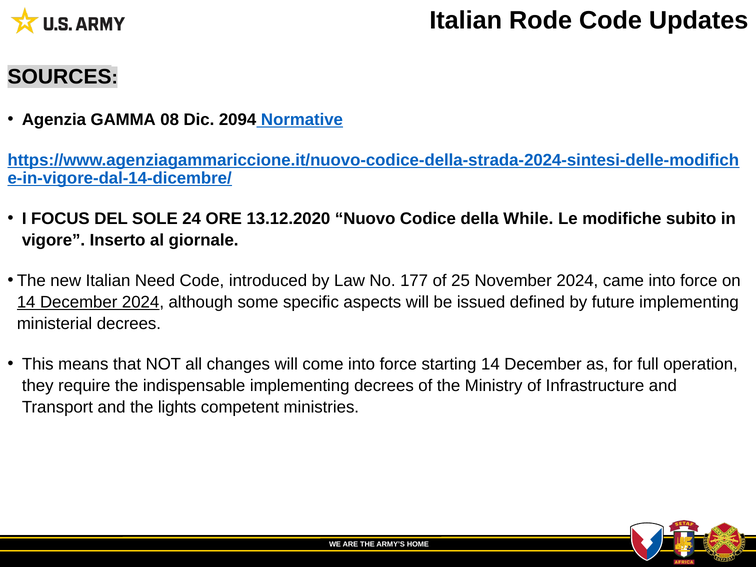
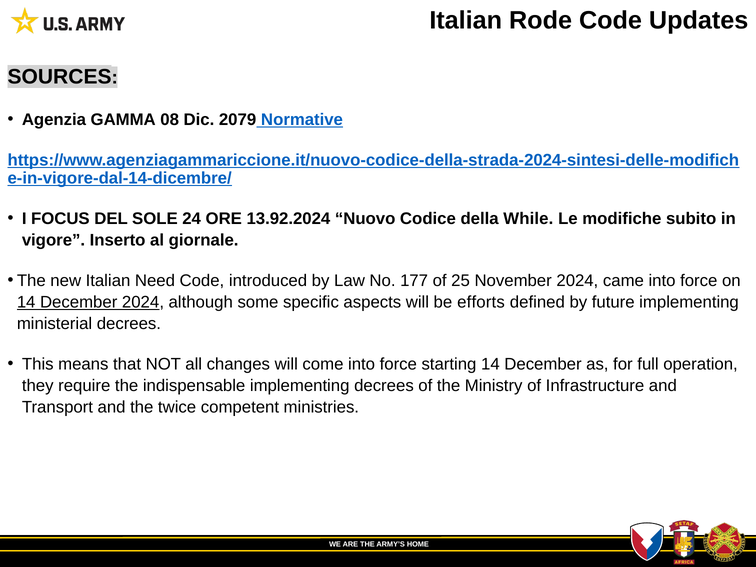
2094: 2094 -> 2079 (238, 120)
13.12.2020: 13.12.2020 -> 13.92.2024 (288, 219)
issued: issued -> efforts (481, 302)
lights: lights -> twice (177, 407)
